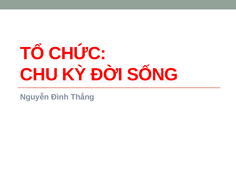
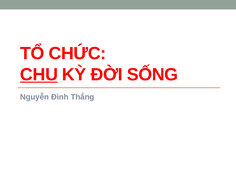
CHU underline: none -> present (39, 75)
